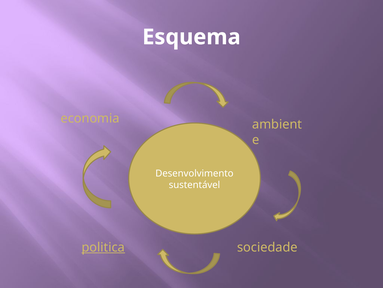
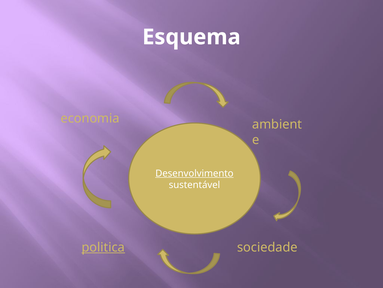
Desenvolvimento underline: none -> present (194, 173)
